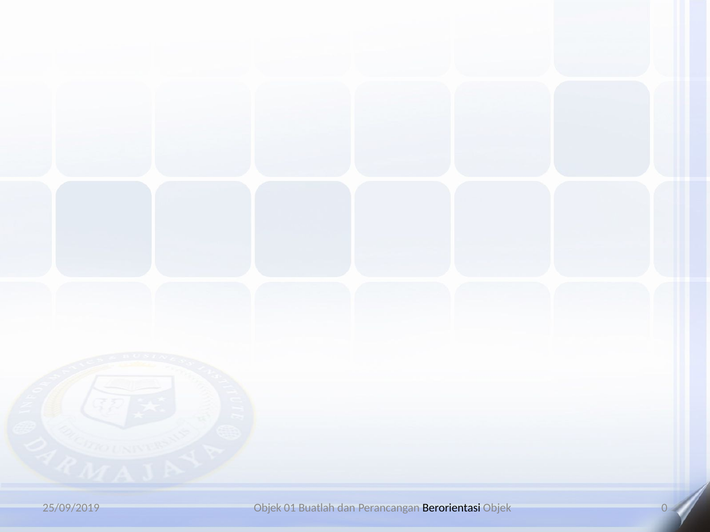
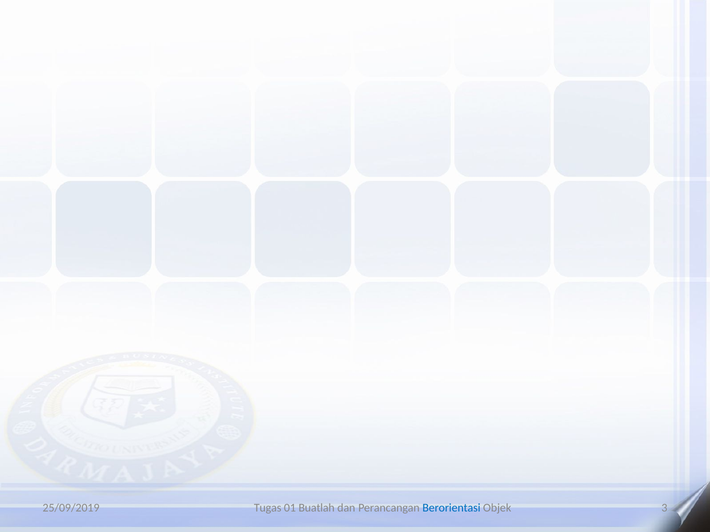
25/09/2019 Objek: Objek -> Tugas (268, 509)
Berorientasi colour: black -> blue (451, 509)
0: 0 -> 3 (664, 508)
